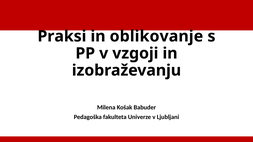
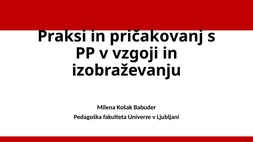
oblikovanje: oblikovanje -> pričakovanj (156, 36)
